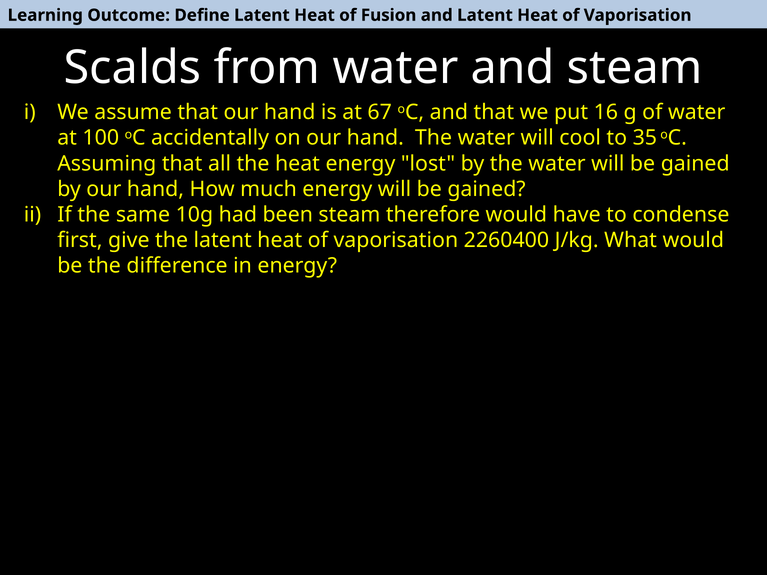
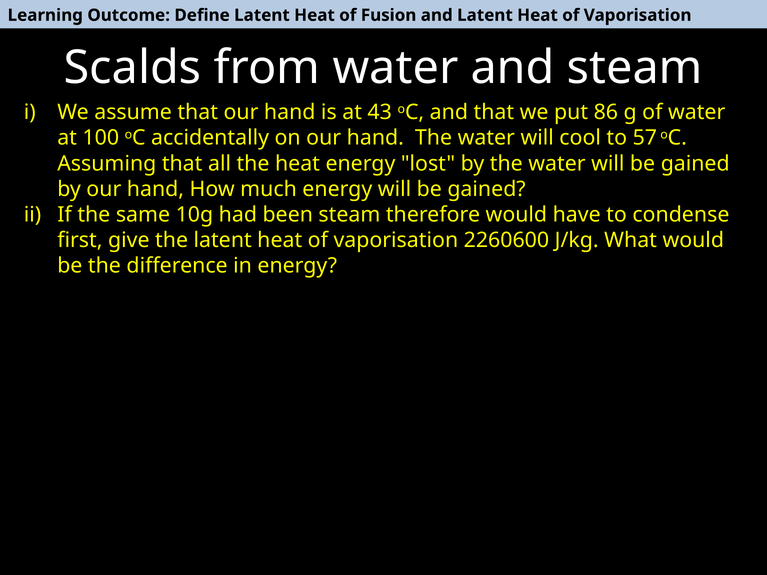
67: 67 -> 43 (380, 112)
16: 16 -> 86 (606, 112)
35: 35 -> 57 (645, 138)
2260400: 2260400 -> 2260600 (506, 240)
